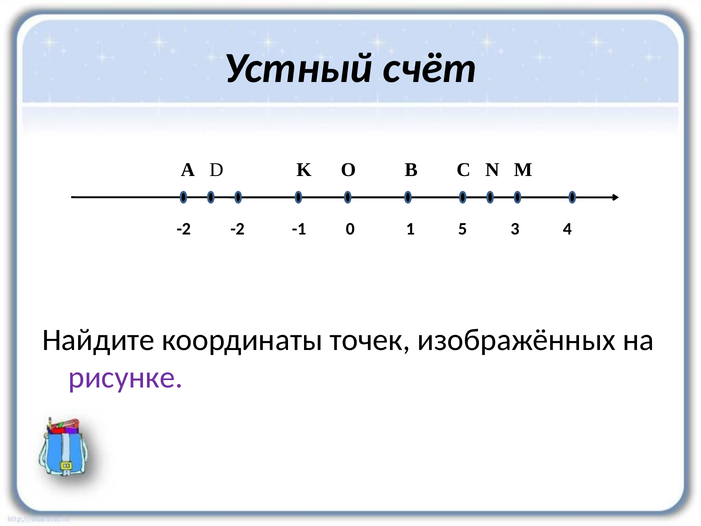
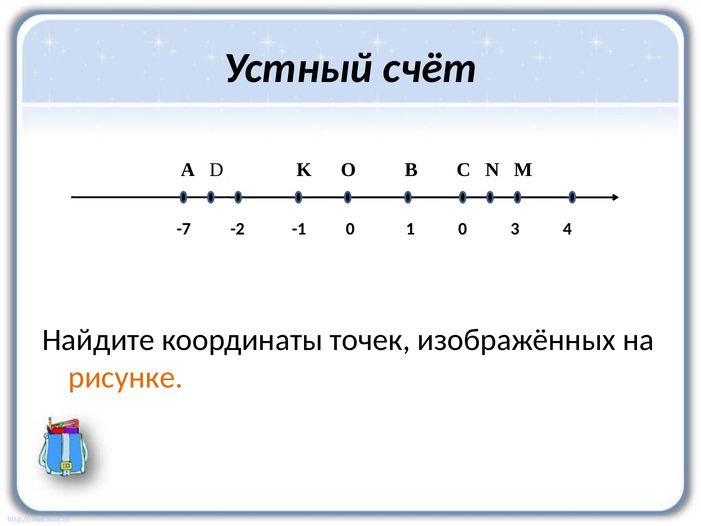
-2: -2 -> -7 (184, 229)
1 5: 5 -> 0 (463, 229)
рисунке colour: purple -> orange (126, 377)
